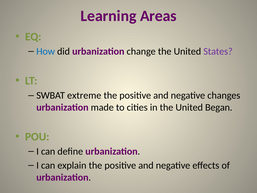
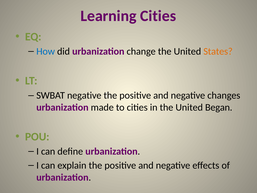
Learning Areas: Areas -> Cities (158, 16)
States colour: purple -> orange (218, 51)
SWBAT extreme: extreme -> negative (84, 95)
